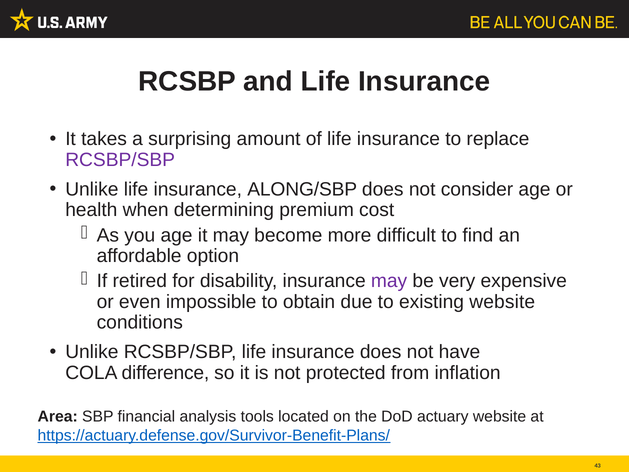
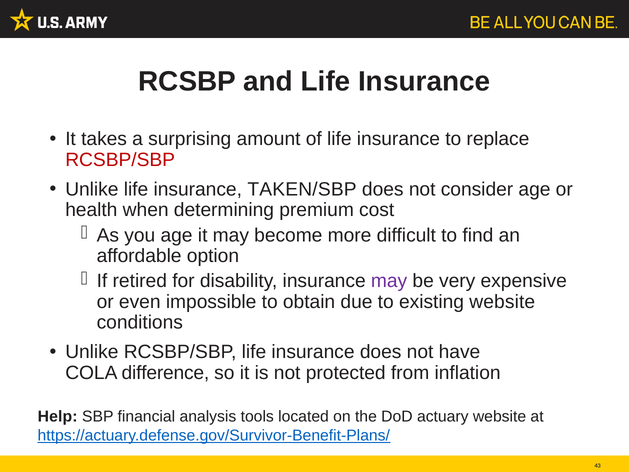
RCSBP/SBP colour: purple -> red (120, 160)
ALONG/SBP: ALONG/SBP -> TAKEN/SBP (302, 189)
Area: Area -> Help (58, 416)
